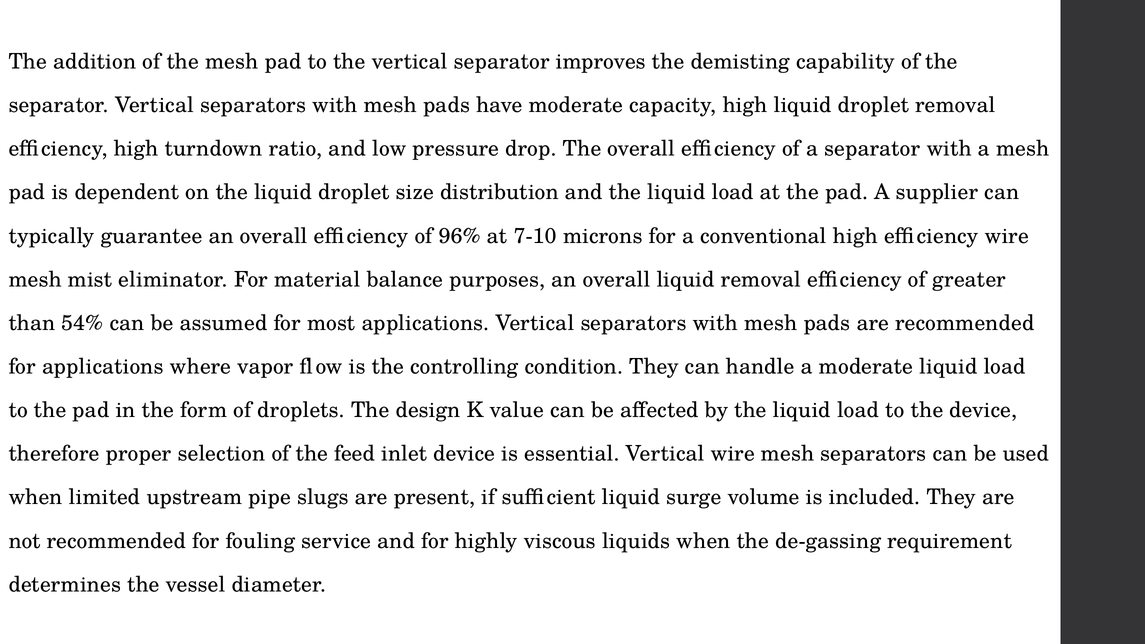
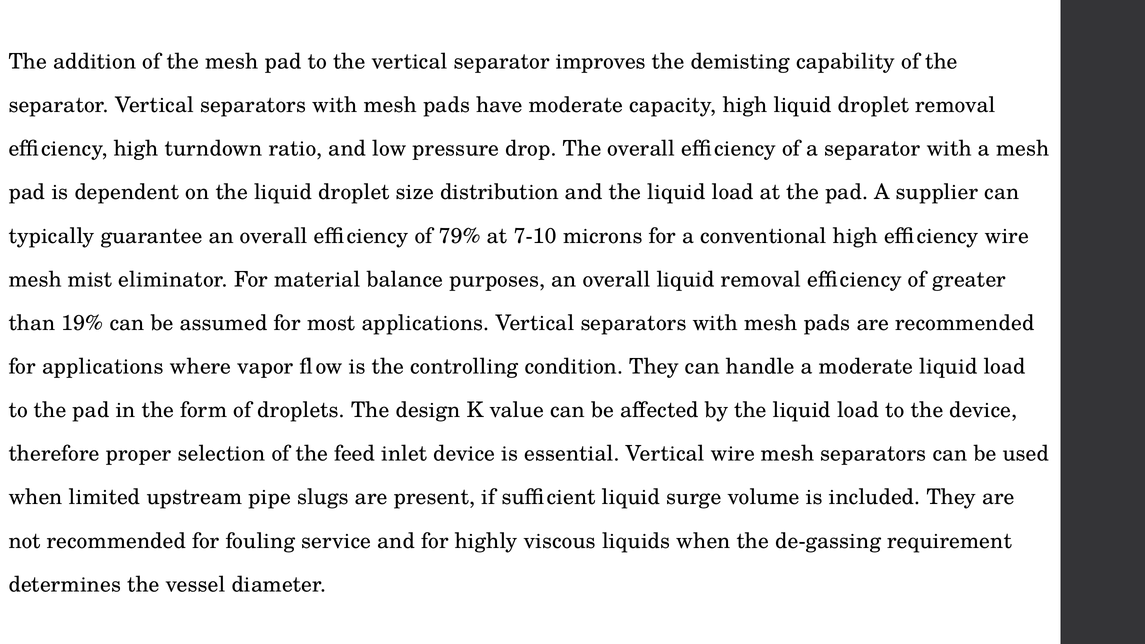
96%: 96% -> 79% (460, 236)
54%: 54% -> 19% (82, 323)
